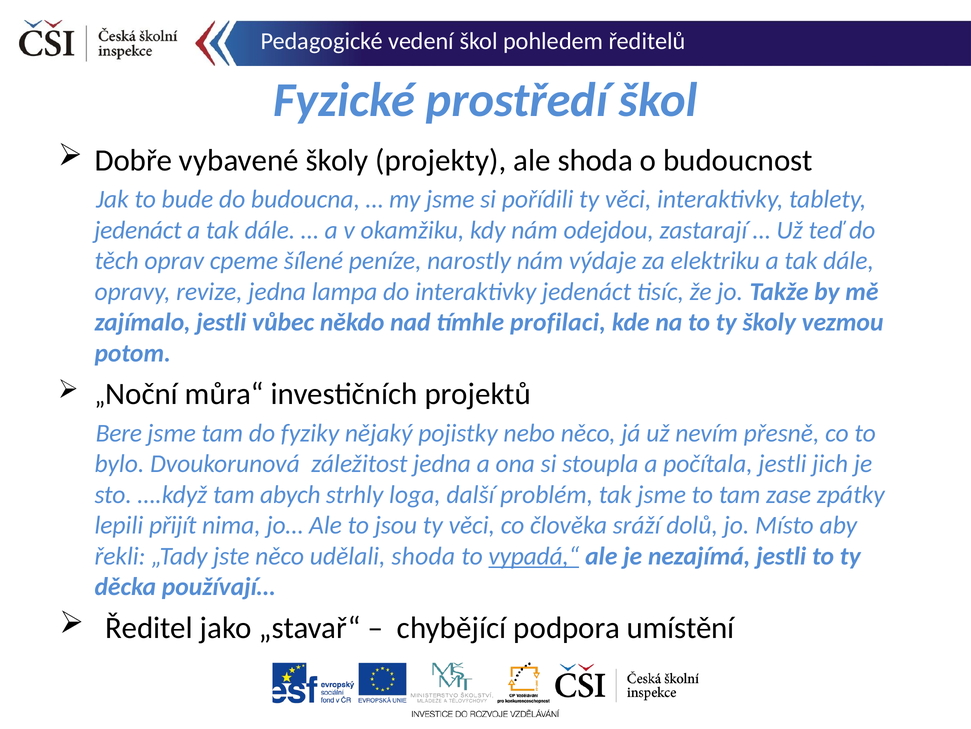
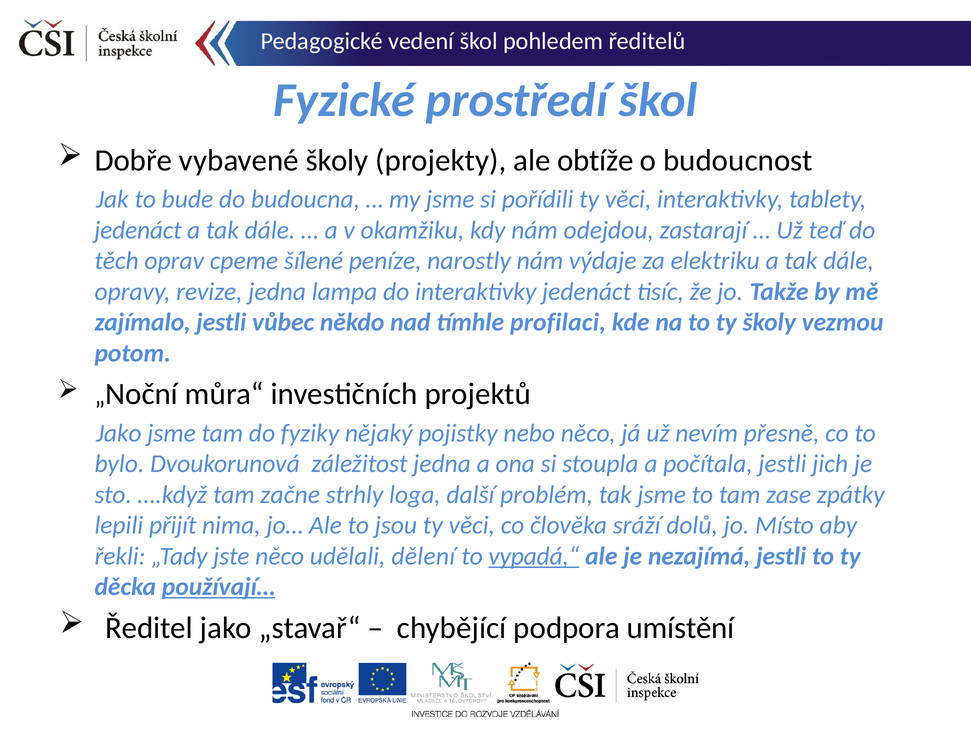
ale shoda: shoda -> obtíže (595, 160)
Bere: Bere -> Jako (119, 433)
abych: abych -> začne (290, 494)
udělali shoda: shoda -> dělení (423, 556)
používají… underline: none -> present (218, 586)
